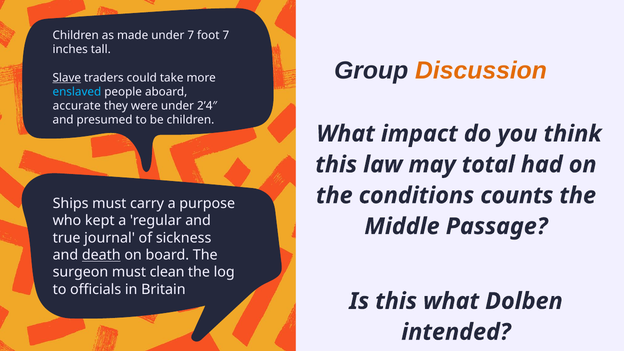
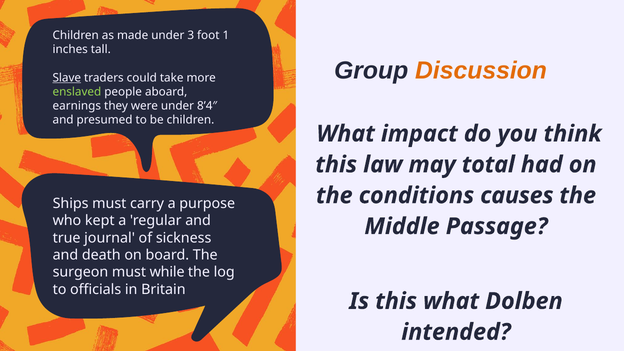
under 7: 7 -> 3 (191, 36)
foot 7: 7 -> 1 (226, 36)
enslaved colour: light blue -> light green (77, 92)
accurate: accurate -> earnings (77, 106)
2’4″: 2’4″ -> 8’4″ (207, 106)
counts: counts -> causes (517, 196)
death underline: present -> none (101, 255)
clean: clean -> while (167, 272)
